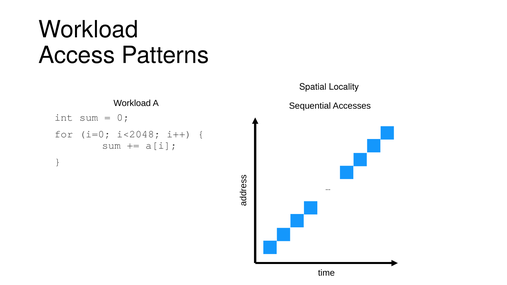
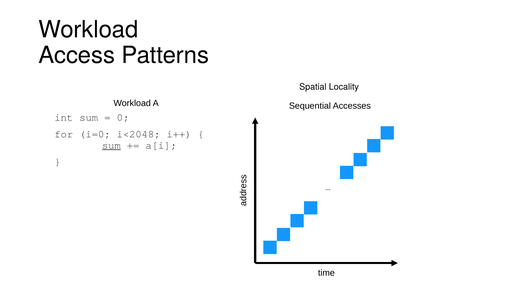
sum underline: none -> present (111, 145)
